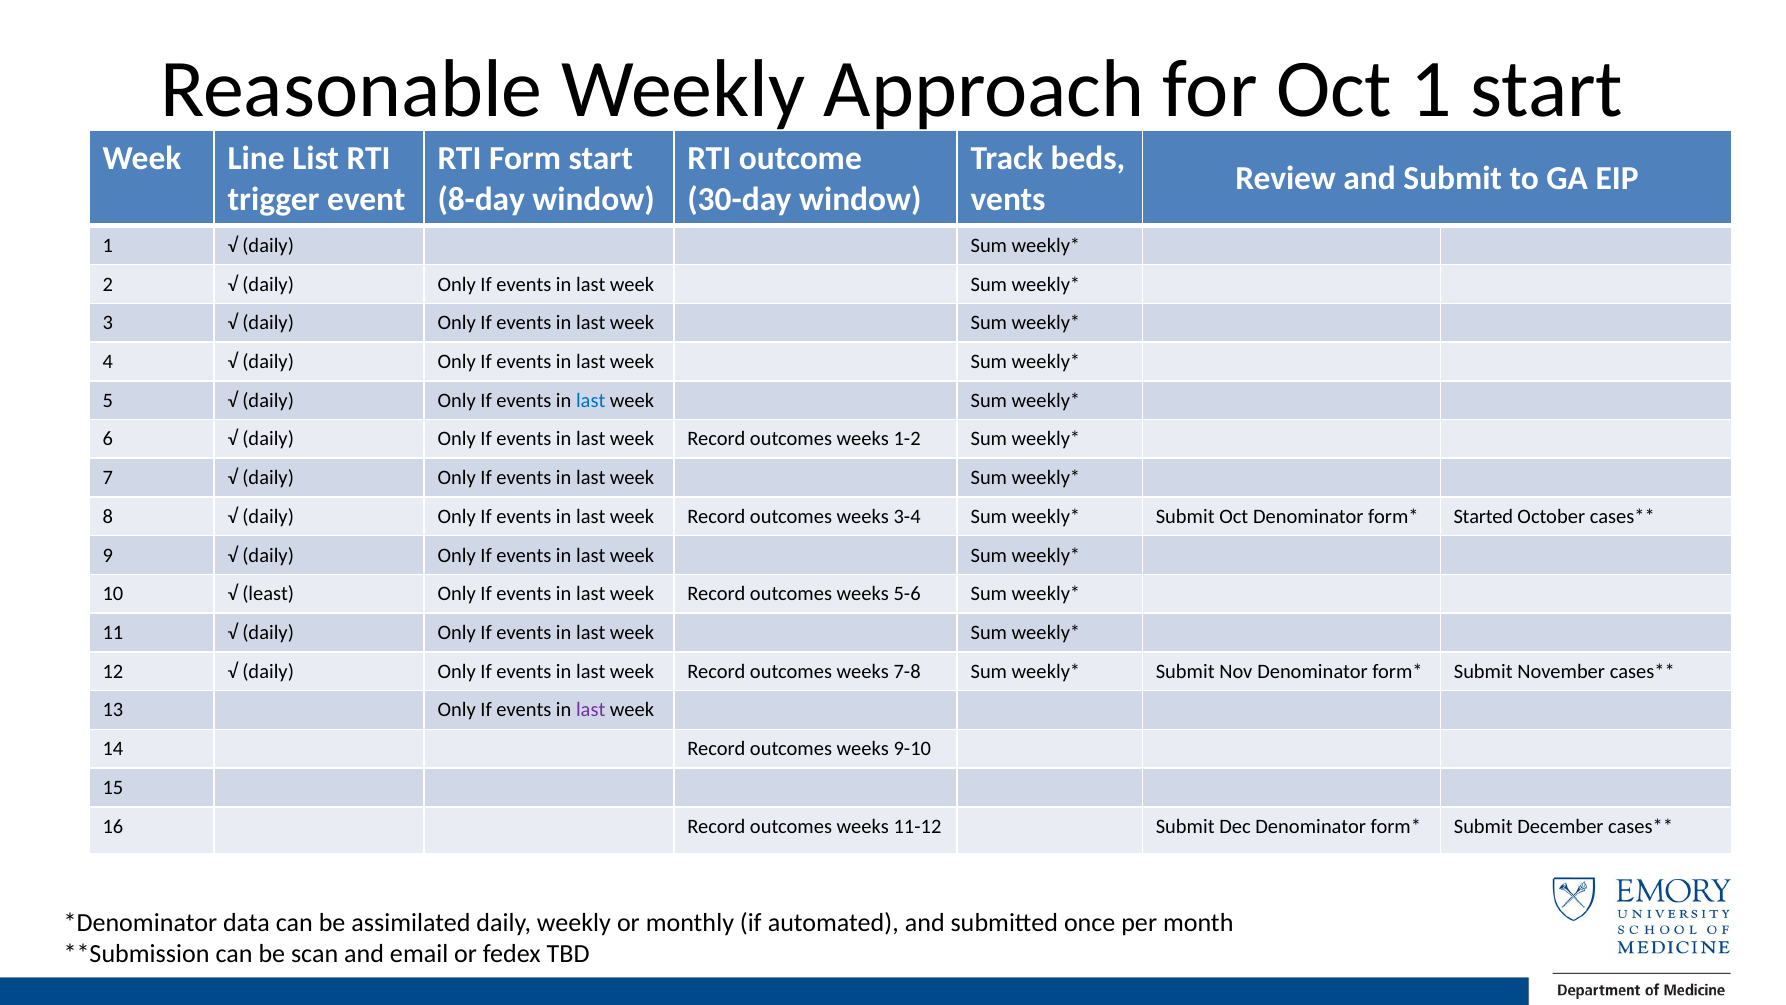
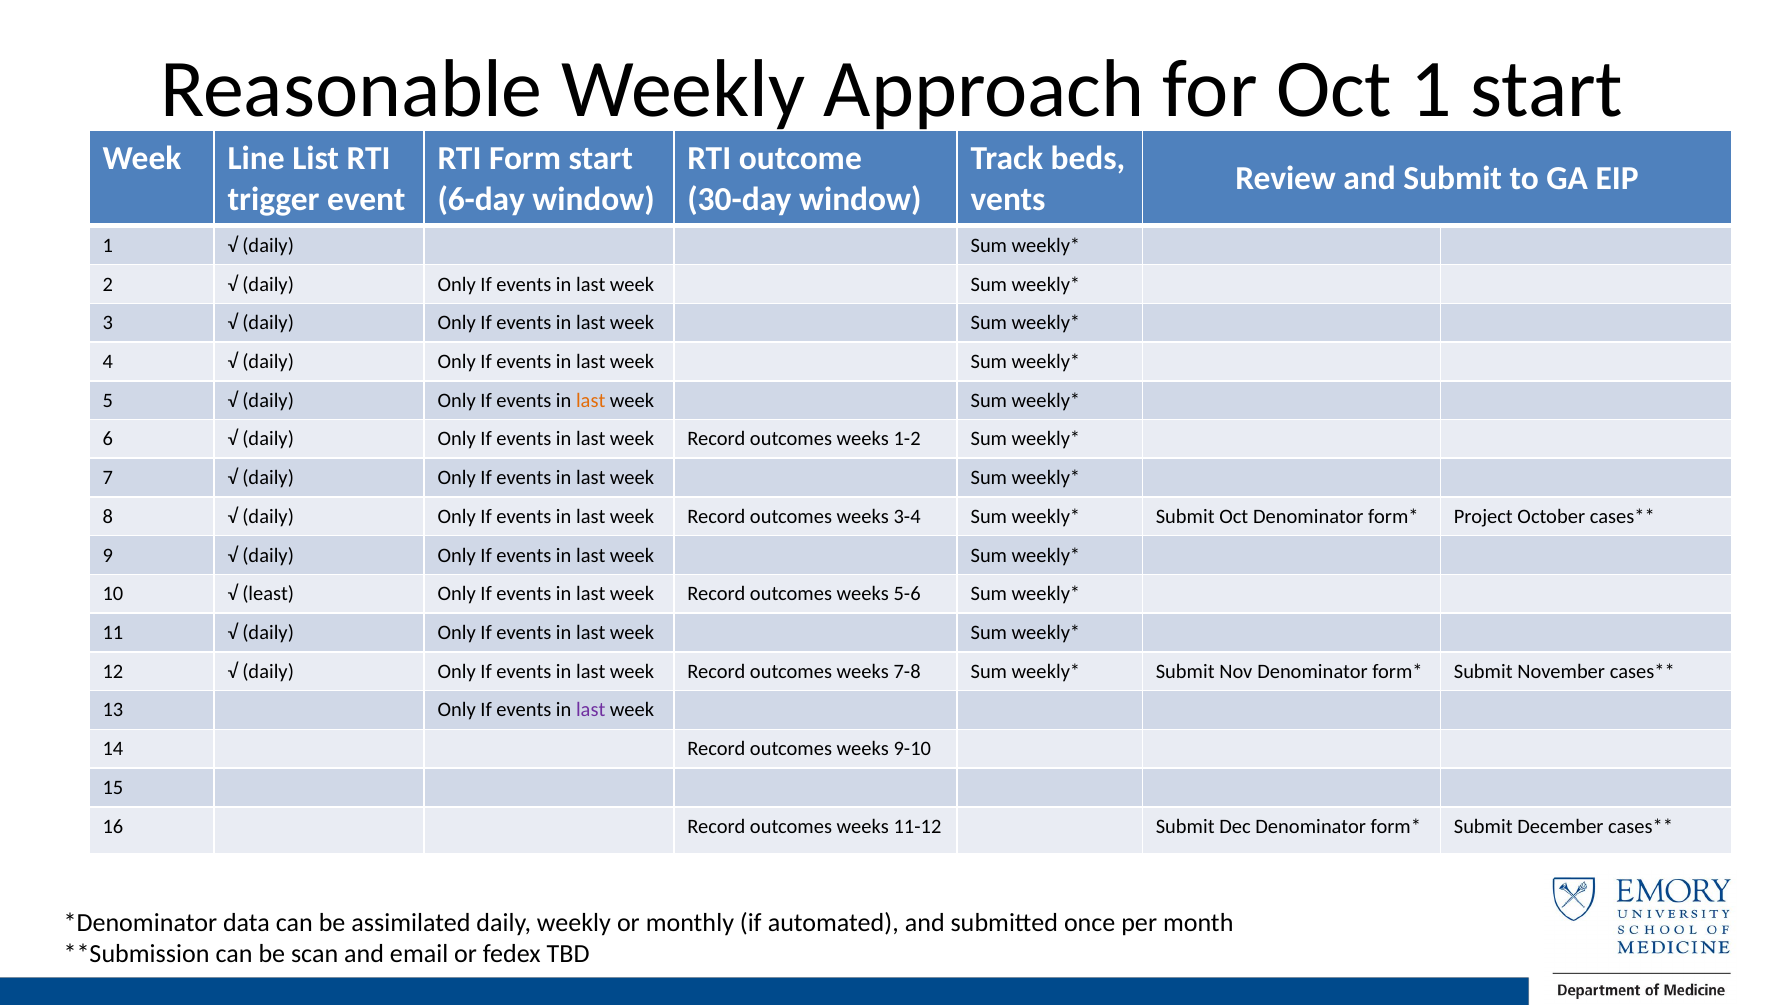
8-day: 8-day -> 6-day (481, 199)
last colour: blue -> orange (591, 400)
Started: Started -> Project (1483, 516)
